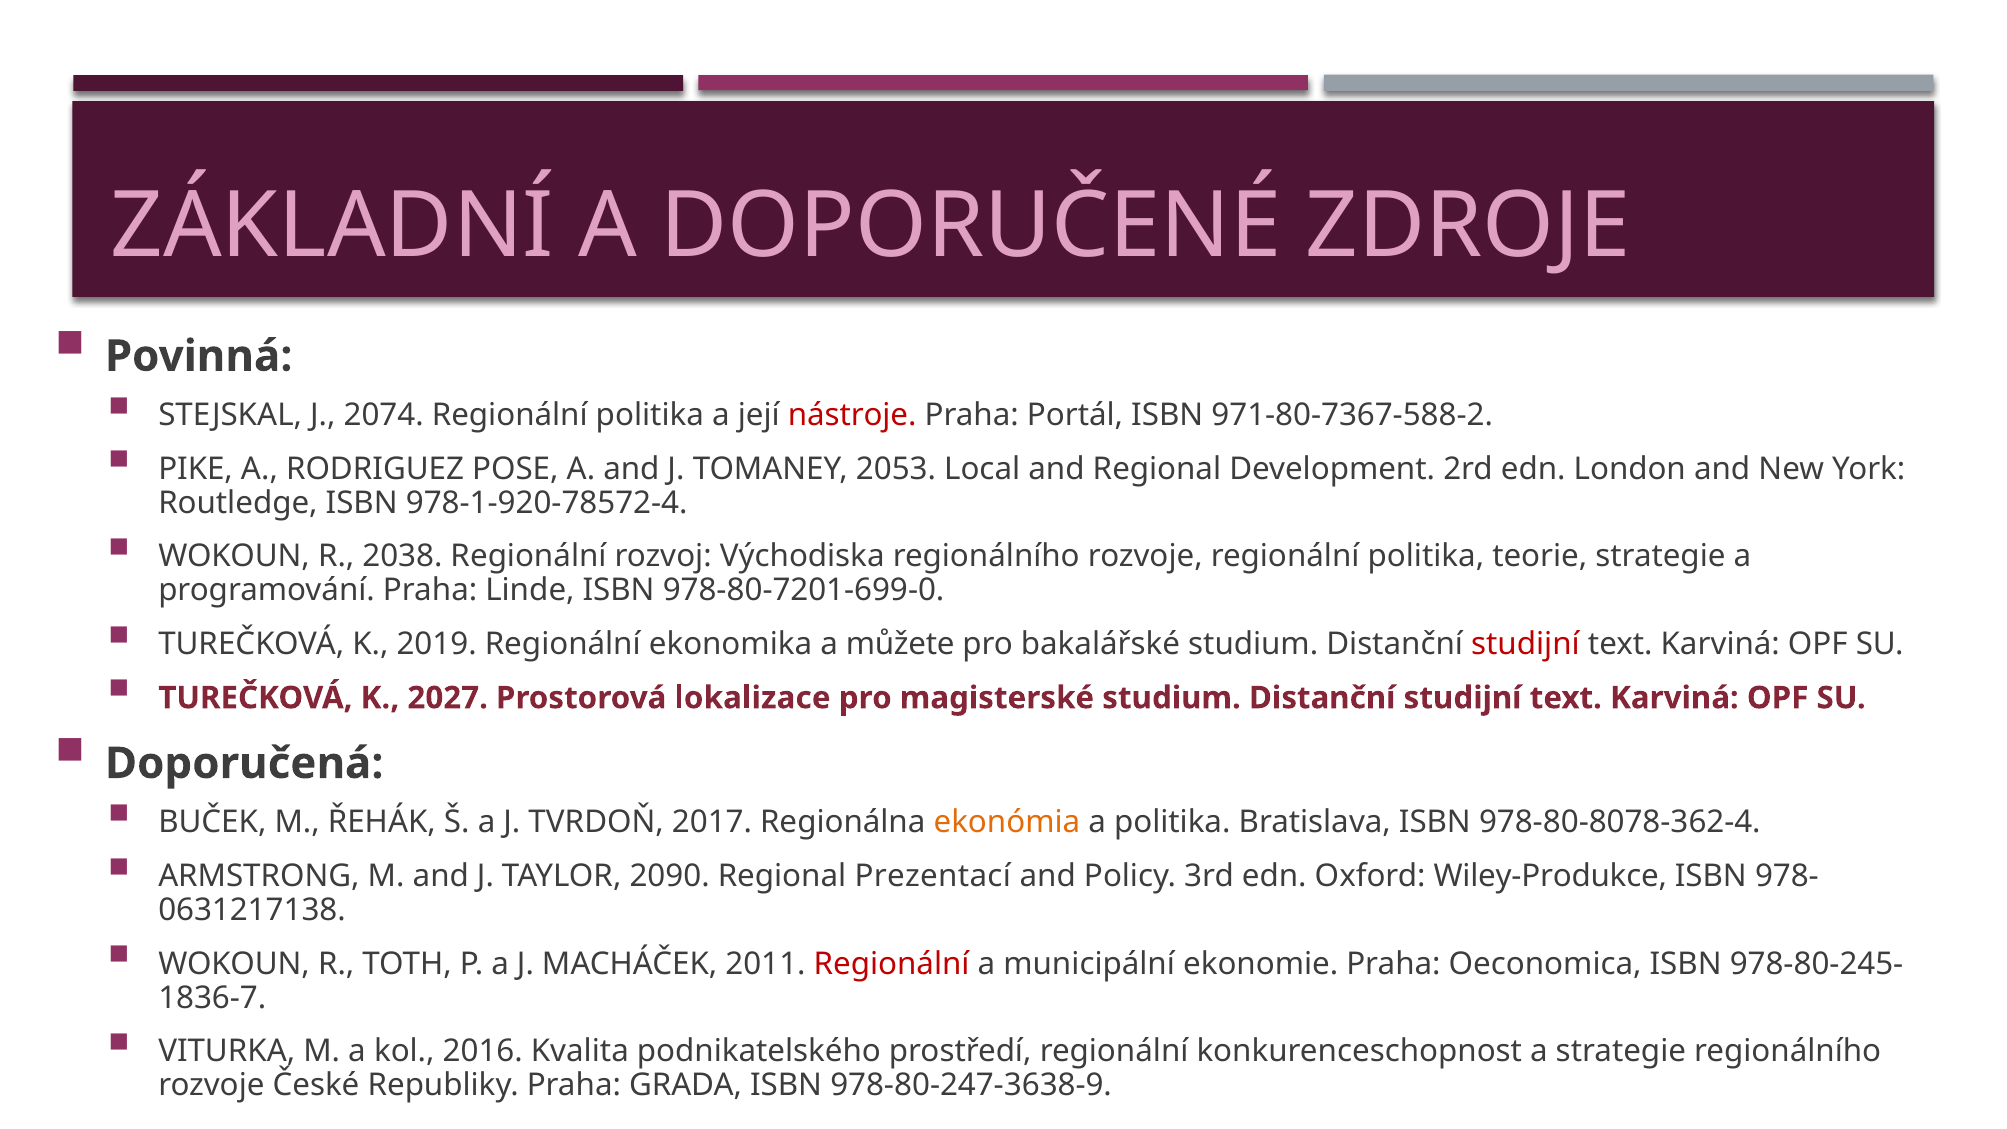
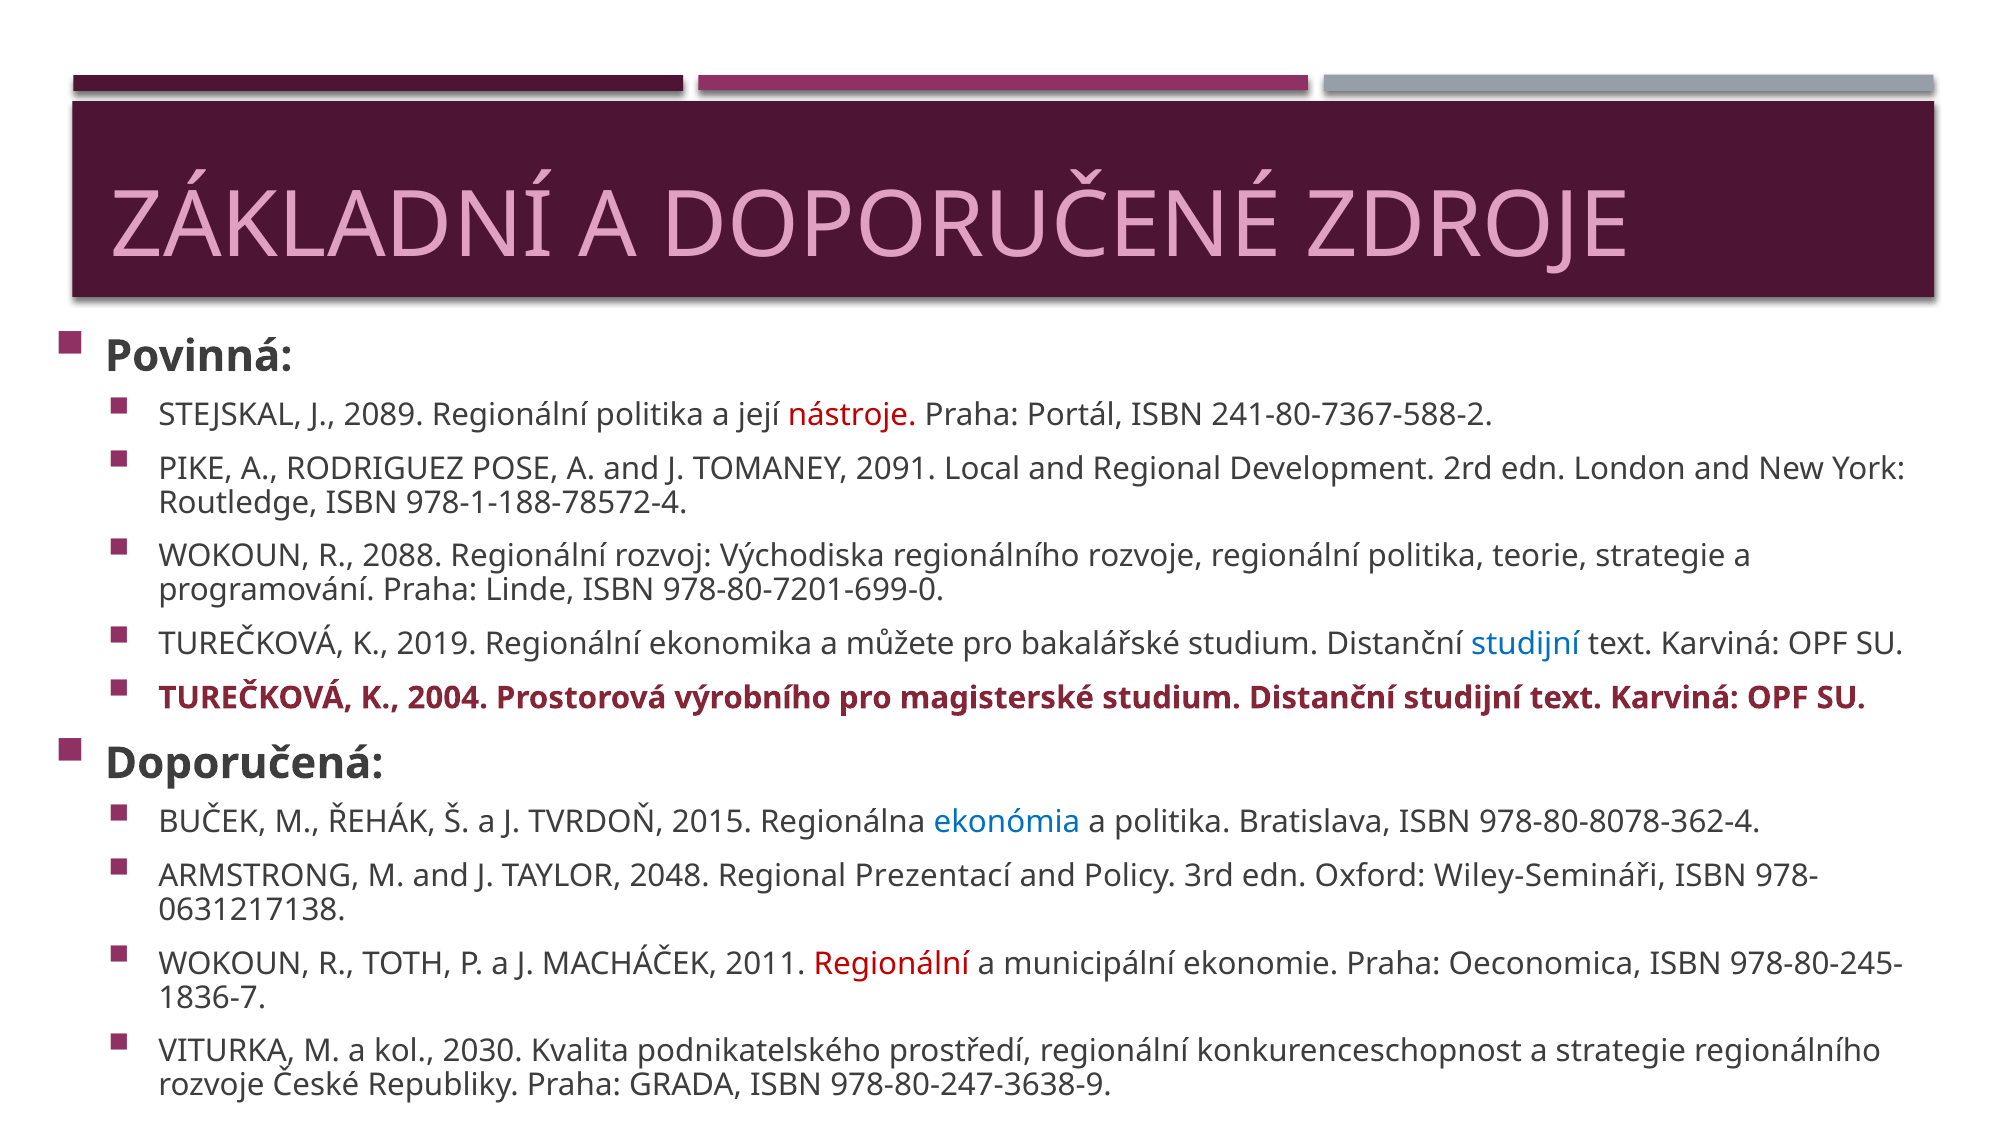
2074: 2074 -> 2089 (384, 415)
971-80-7367-588-2: 971-80-7367-588-2 -> 241-80-7367-588-2 (1352, 415)
2053: 2053 -> 2091 (896, 469)
978-1-920-78572-4: 978-1-920-78572-4 -> 978-1-188-78572-4 (547, 503)
2038: 2038 -> 2088 (402, 556)
studijní colour: red -> blue (1525, 644)
2027: 2027 -> 2004 (448, 698)
lokalizace: lokalizace -> výrobního (753, 698)
2017: 2017 -> 2015 (712, 822)
ekonómia colour: orange -> blue (1007, 822)
2090: 2090 -> 2048 (670, 876)
Wiley-Produkce: Wiley-Produkce -> Wiley-Semináři (1550, 876)
2016: 2016 -> 2030 (483, 1051)
